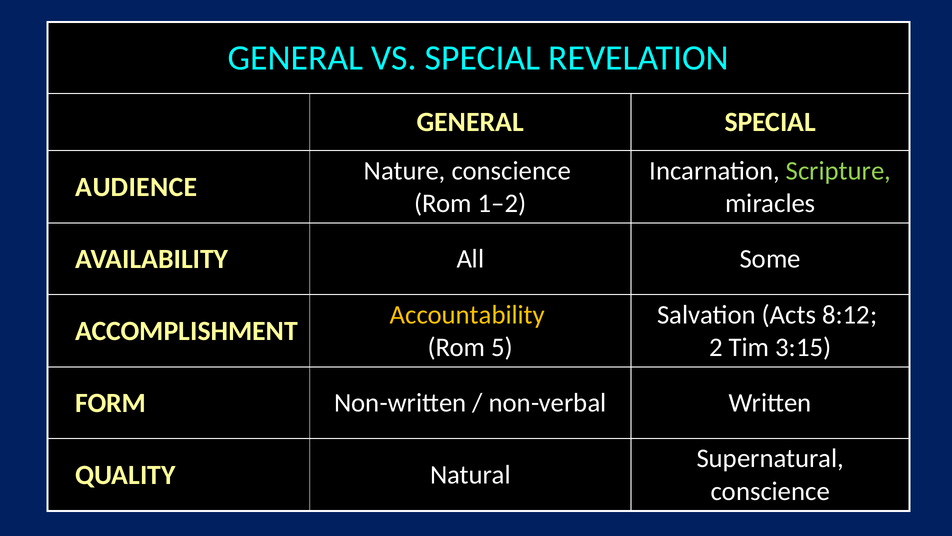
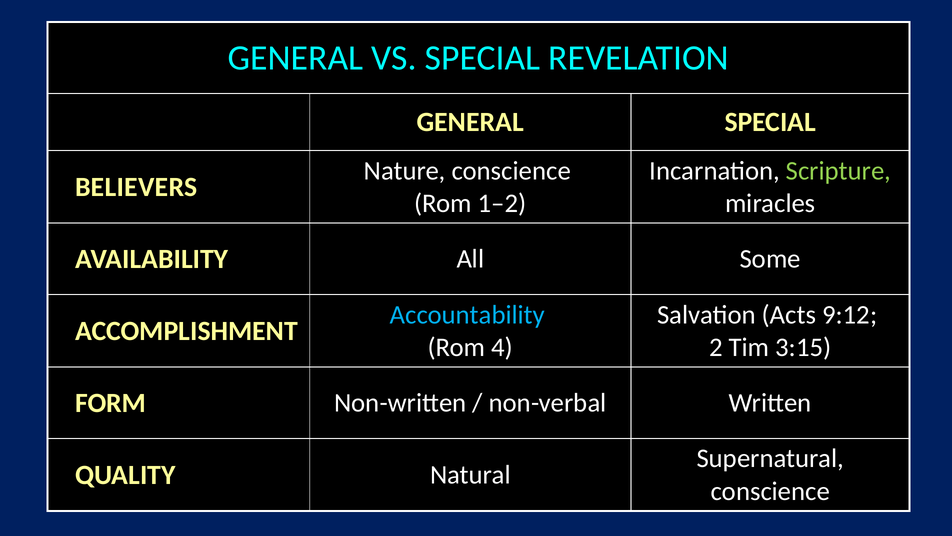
AUDIENCE: AUDIENCE -> BELIEVERS (136, 187)
Accountability colour: yellow -> light blue (467, 314)
8:12: 8:12 -> 9:12 (850, 314)
5: 5 -> 4 (502, 347)
